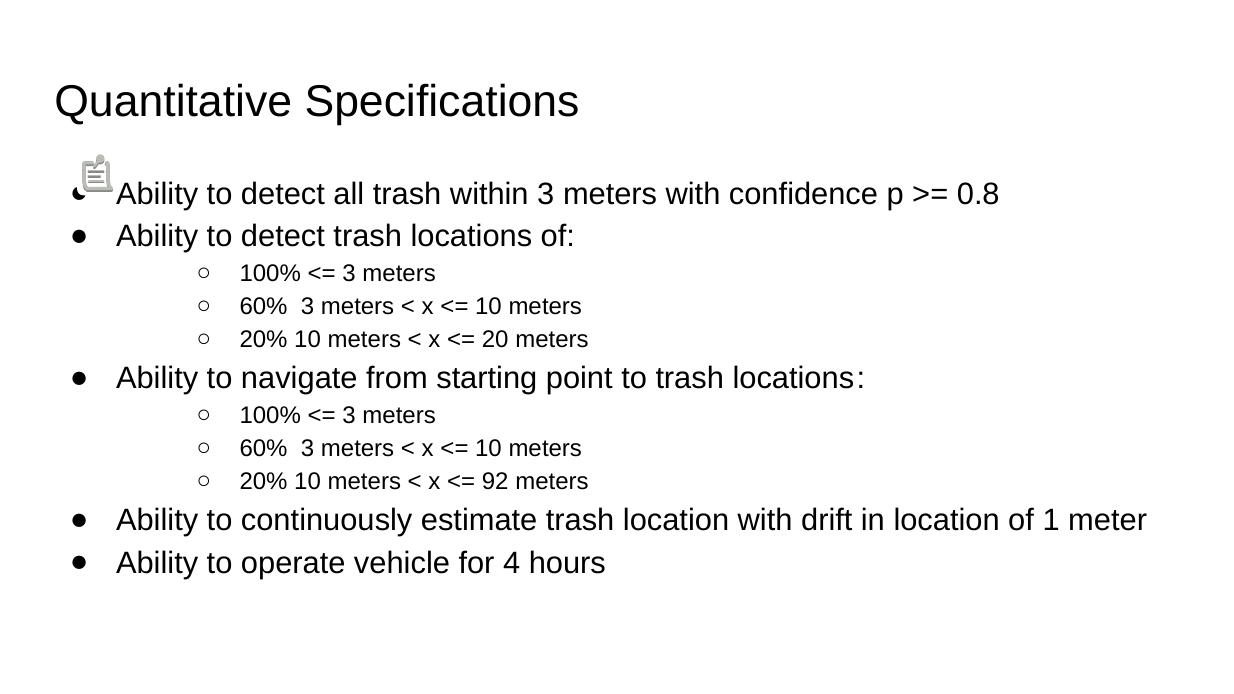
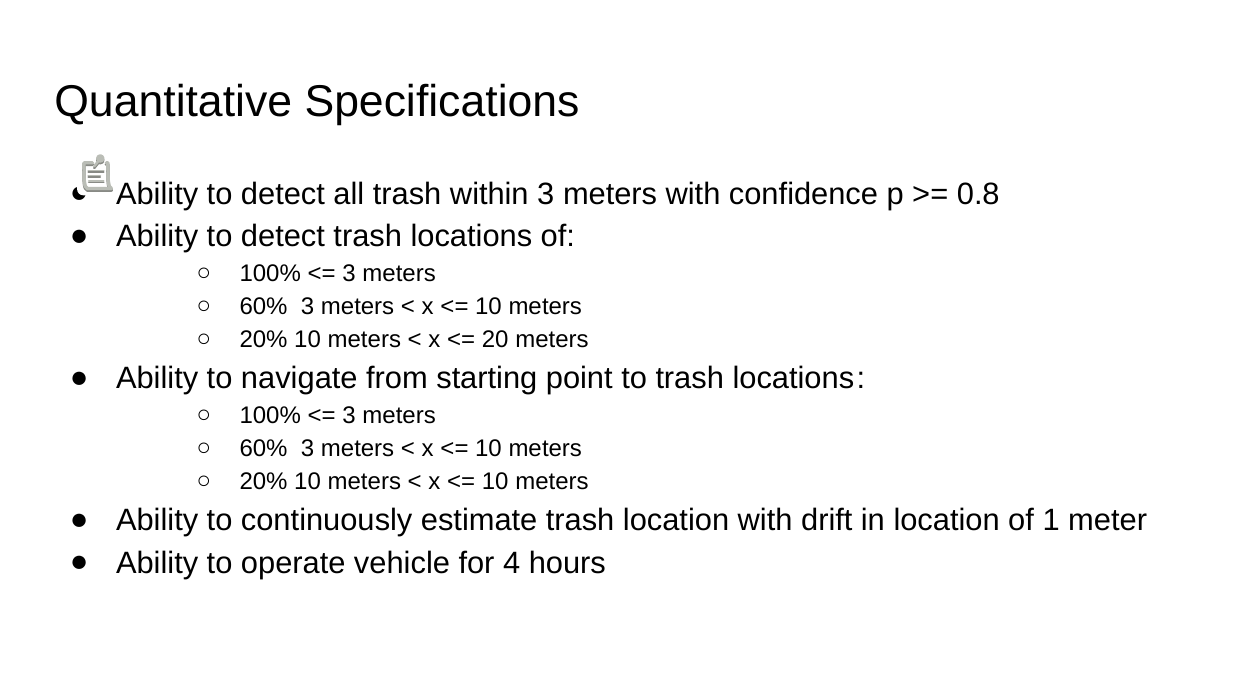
92: 92 -> 10 (495, 482)
